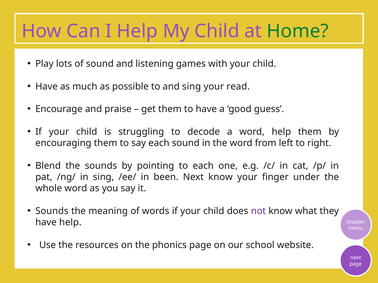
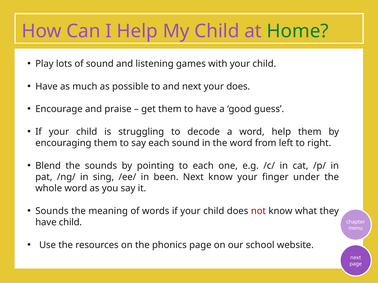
and sing: sing -> next (192, 87)
your read: read -> does (238, 87)
not colour: purple -> red (258, 211)
have help: help -> child (70, 223)
